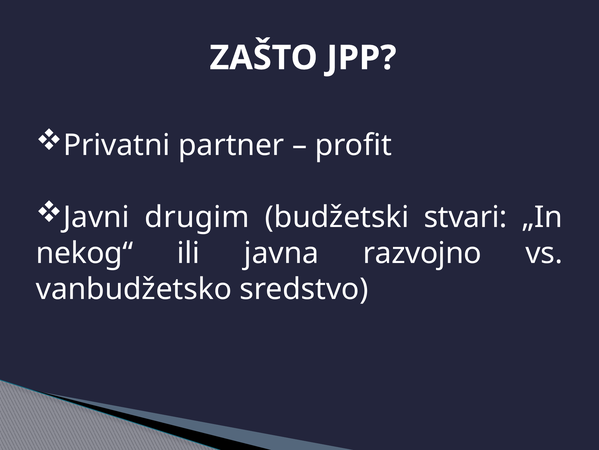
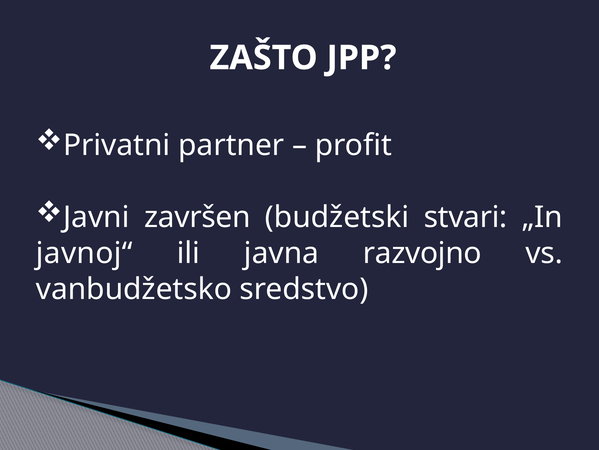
drugim: drugim -> završen (197, 217)
nekog“: nekog“ -> javnoj“ (84, 253)
